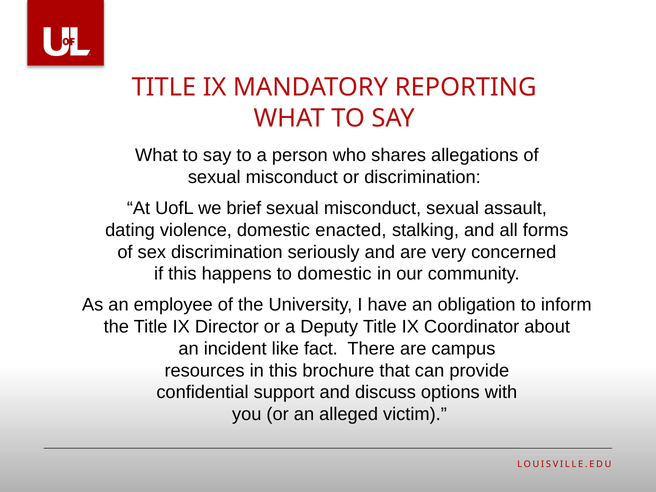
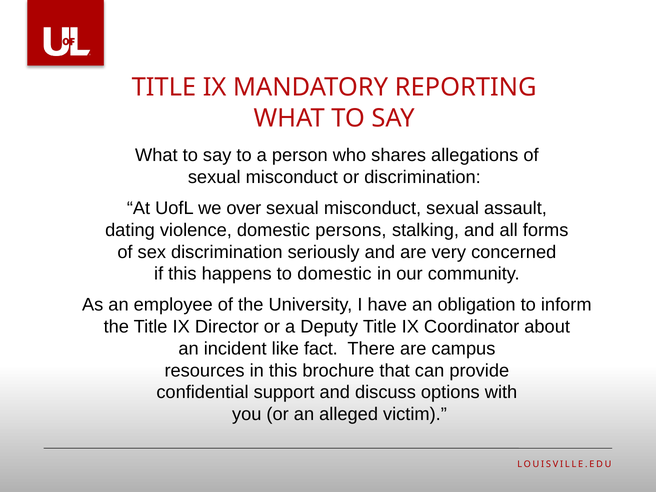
brief: brief -> over (244, 208)
enacted: enacted -> persons (351, 230)
